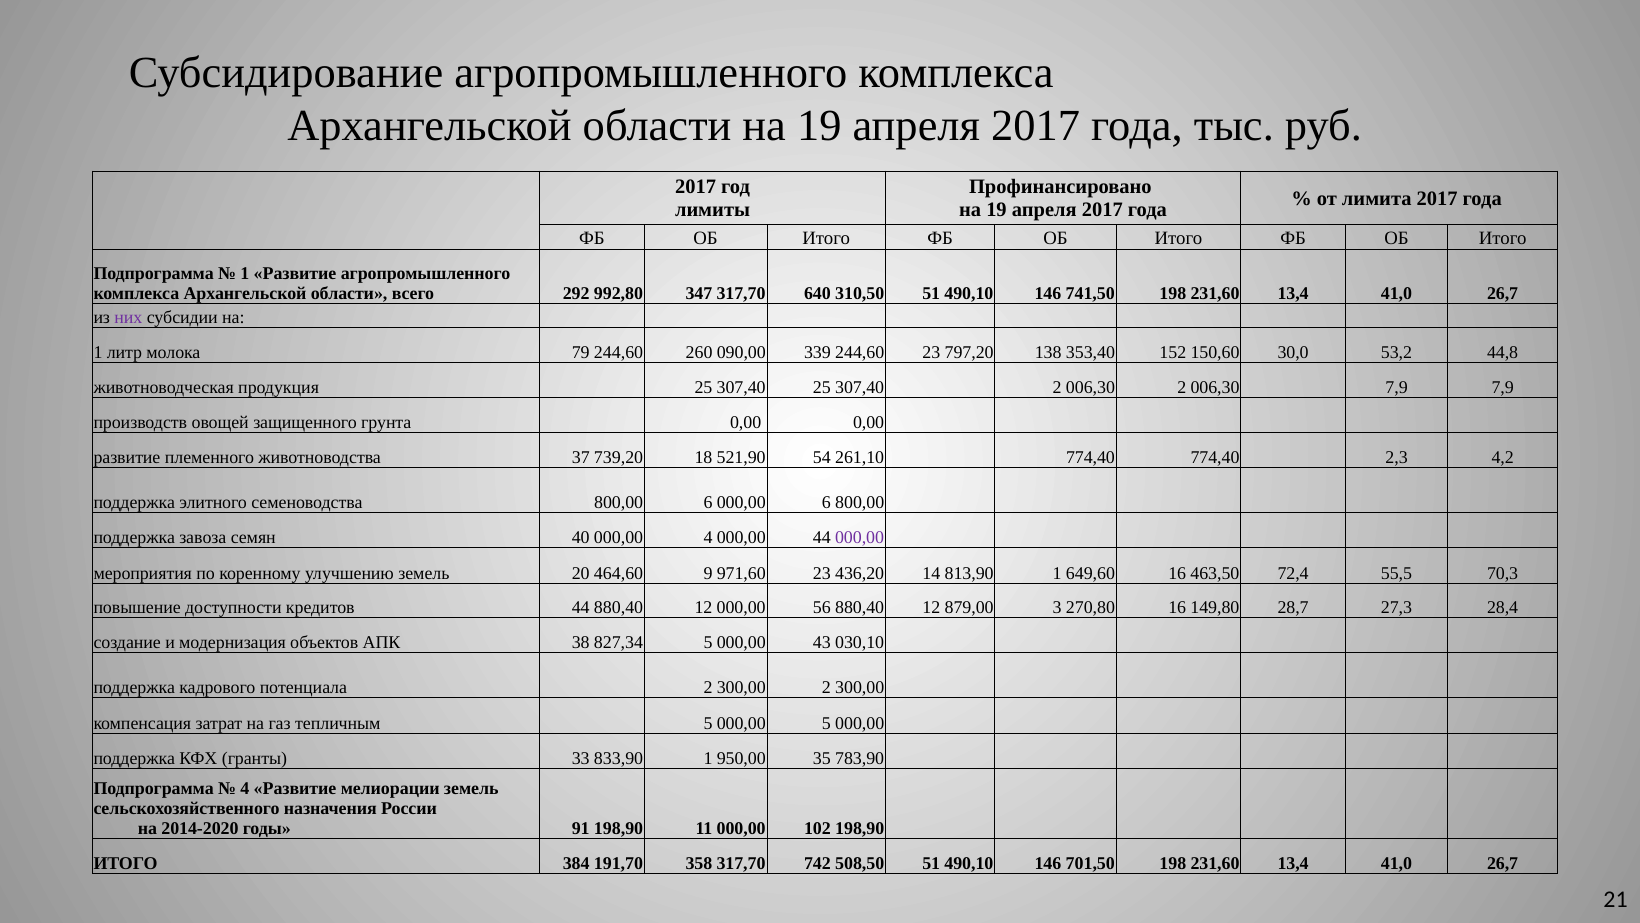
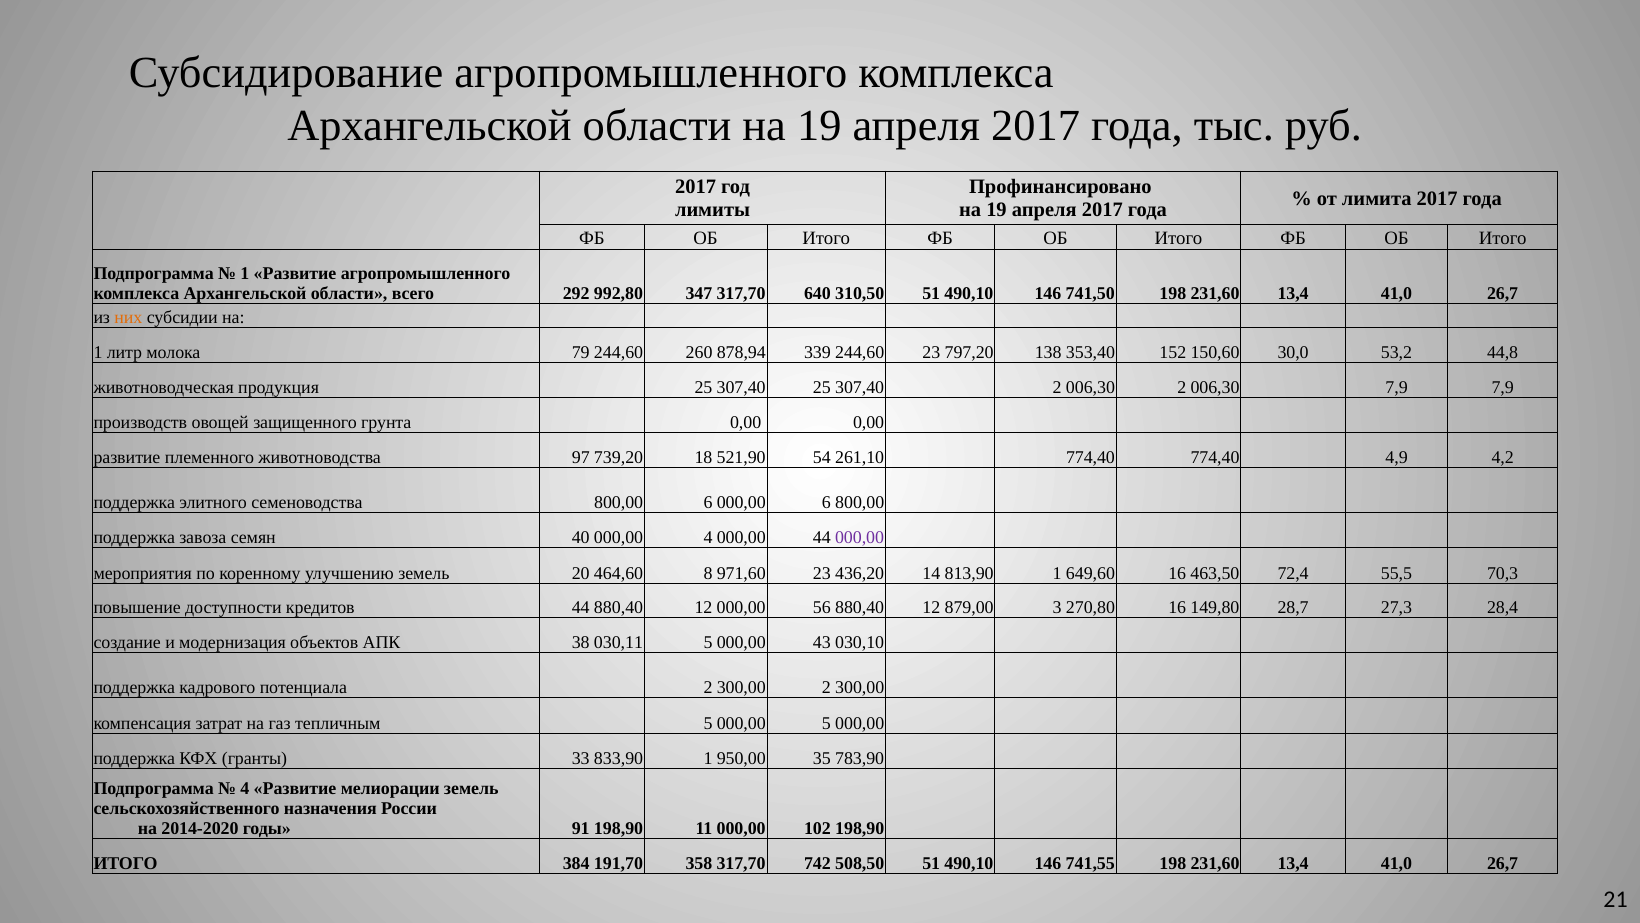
них colour: purple -> orange (128, 318)
090,00: 090,00 -> 878,94 (741, 353)
37: 37 -> 97 (581, 457)
2,3: 2,3 -> 4,9 (1397, 457)
9: 9 -> 8 (708, 573)
827,34: 827,34 -> 030,11 (619, 642)
701,50: 701,50 -> 741,55 (1090, 863)
